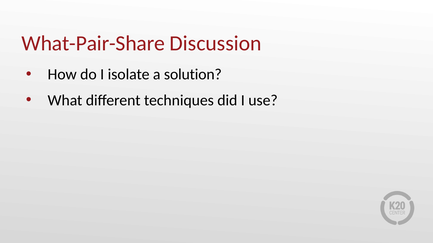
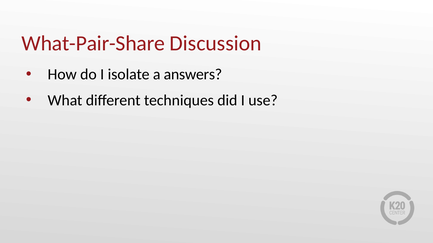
solution: solution -> answers (193, 75)
